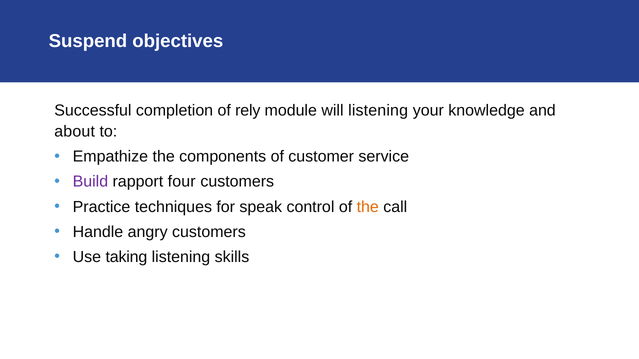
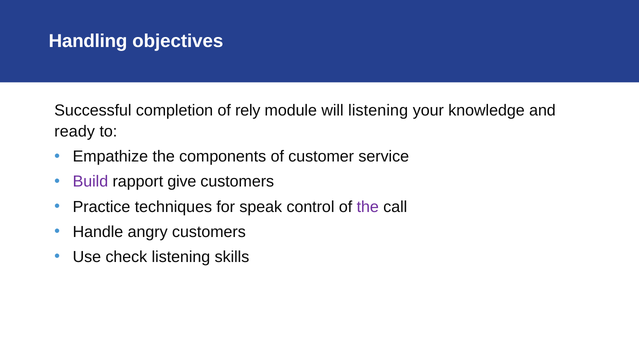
Suspend: Suspend -> Handling (88, 41)
about: about -> ready (75, 132)
four: four -> give (182, 182)
the colour: orange -> purple (368, 207)
taking: taking -> check (126, 257)
